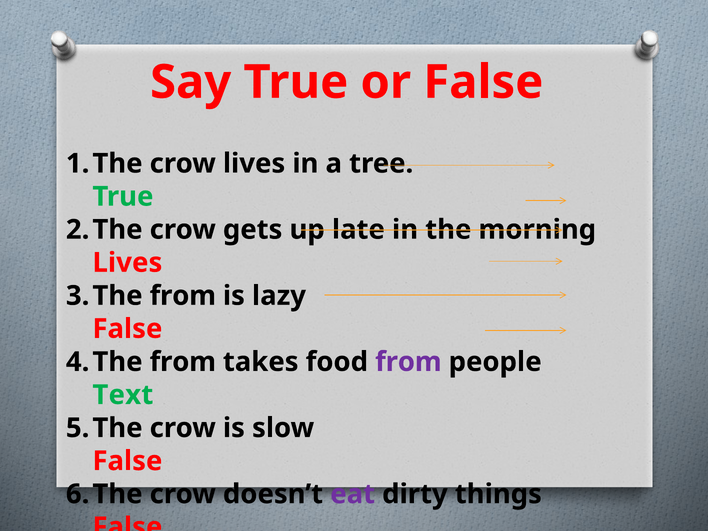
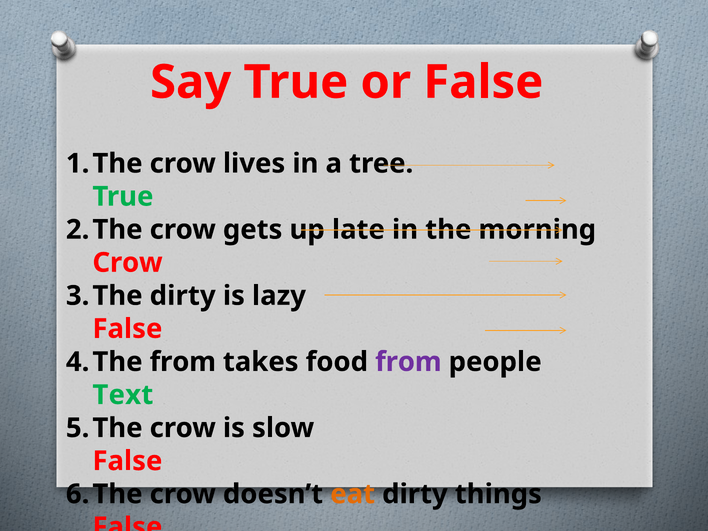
Lives: Lives -> Crow (128, 263)
from: from -> dirty (183, 296)
eat colour: purple -> orange (353, 494)
